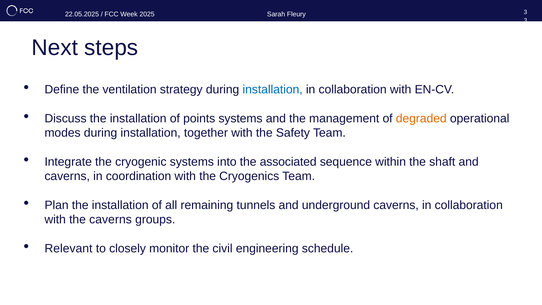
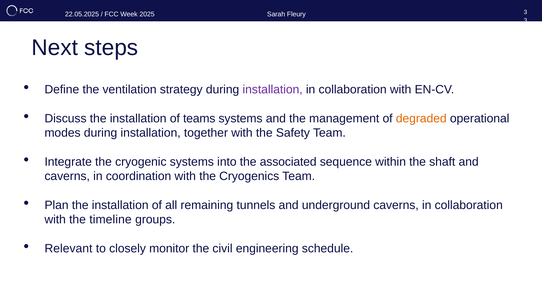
installation colour: blue -> purple (273, 90)
points: points -> teams (199, 118)
the caverns: caverns -> timeline (110, 220)
